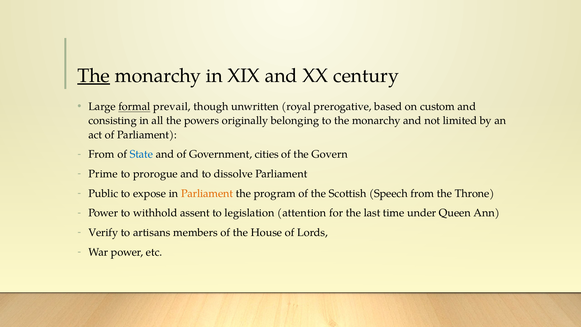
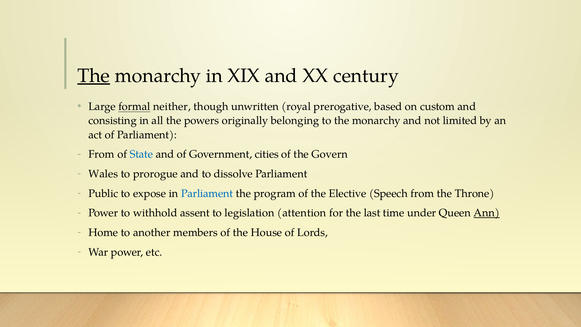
prevail: prevail -> neither (172, 107)
Prime: Prime -> Wales (103, 174)
Parliament colour: orange -> blue (207, 193)
Scottish: Scottish -> Elective (348, 193)
Ann underline: none -> present (487, 213)
Verify: Verify -> Home (103, 232)
artisans: artisans -> another (152, 232)
